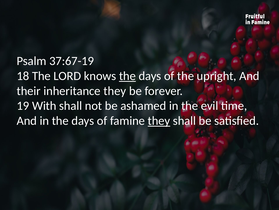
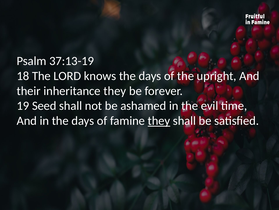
37:67-19: 37:67-19 -> 37:13-19 (72, 61)
the underline: present -> none (127, 76)
With: With -> Seed (44, 105)
